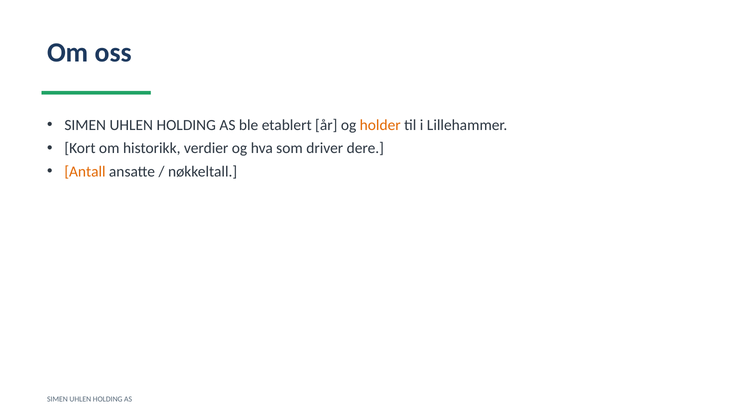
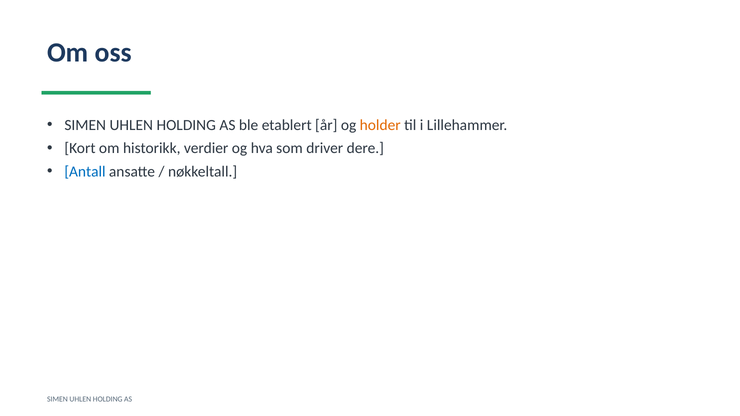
Antall colour: orange -> blue (85, 172)
